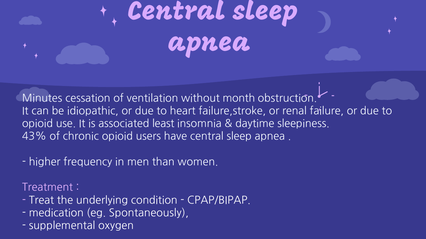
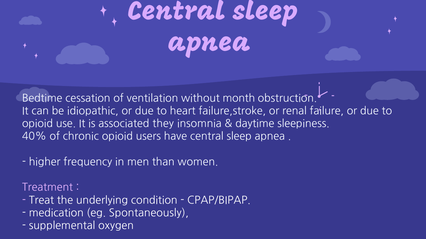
Minutes: Minutes -> Bedtime (42, 98)
least: least -> they (163, 124)
43%: 43% -> 40% (34, 137)
